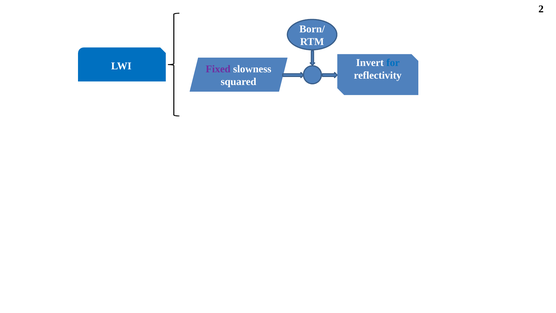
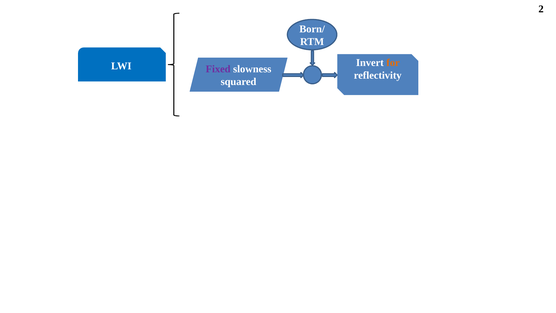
for colour: blue -> orange (393, 63)
